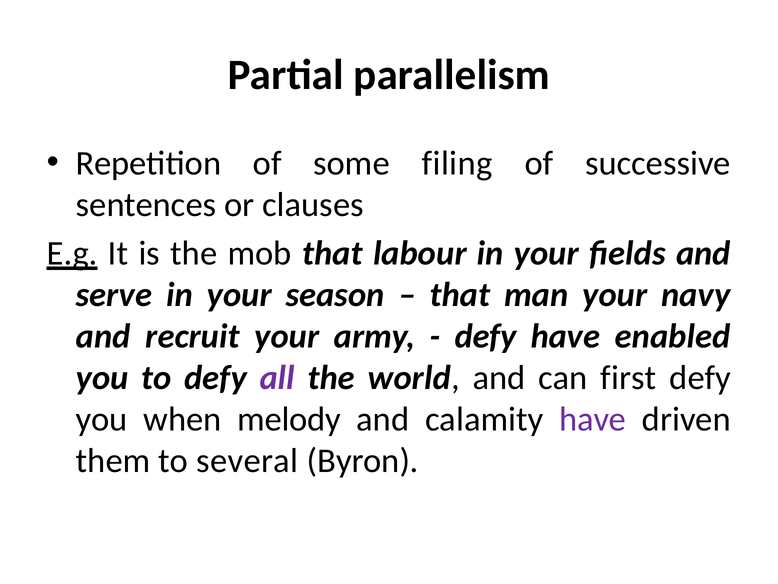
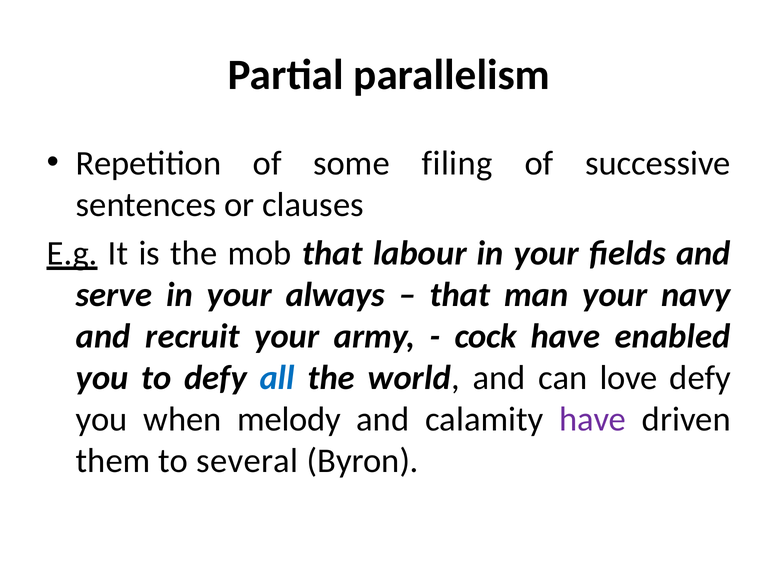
season: season -> always (335, 295)
defy: defy -> cock (486, 336)
all colour: purple -> blue (277, 378)
first: first -> love (629, 378)
